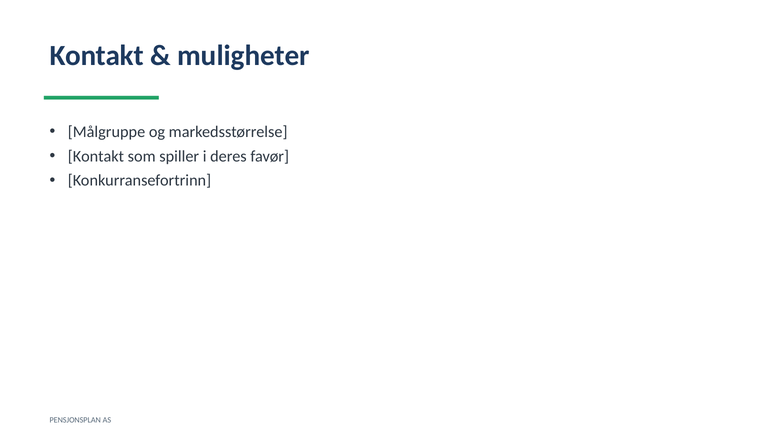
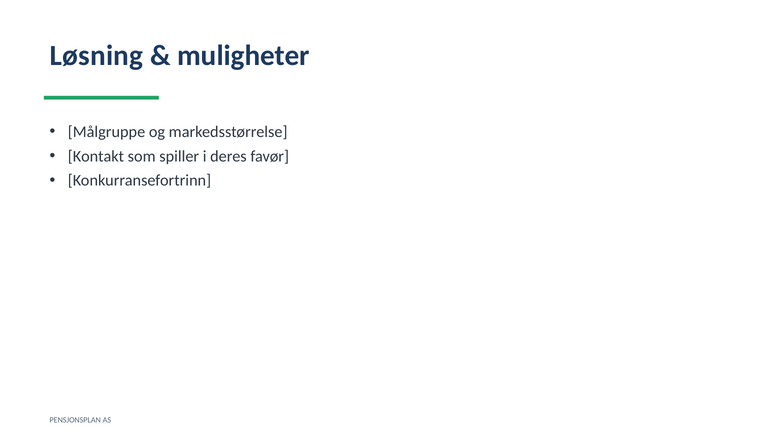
Kontakt: Kontakt -> Løsning (96, 56)
